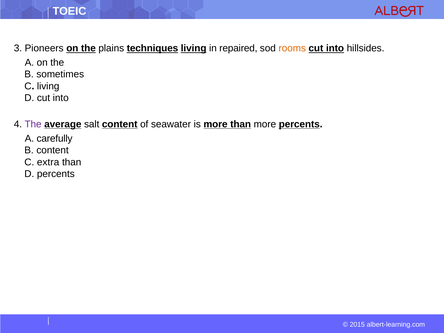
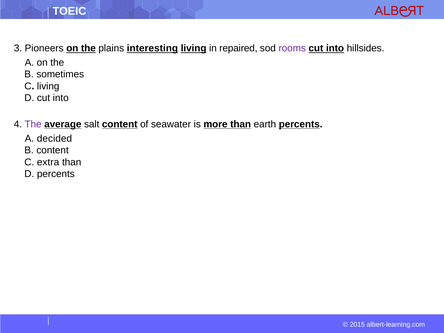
techniques: techniques -> interesting (152, 48)
rooms colour: orange -> purple (292, 48)
than more: more -> earth (265, 124)
carefully: carefully -> decided (54, 138)
